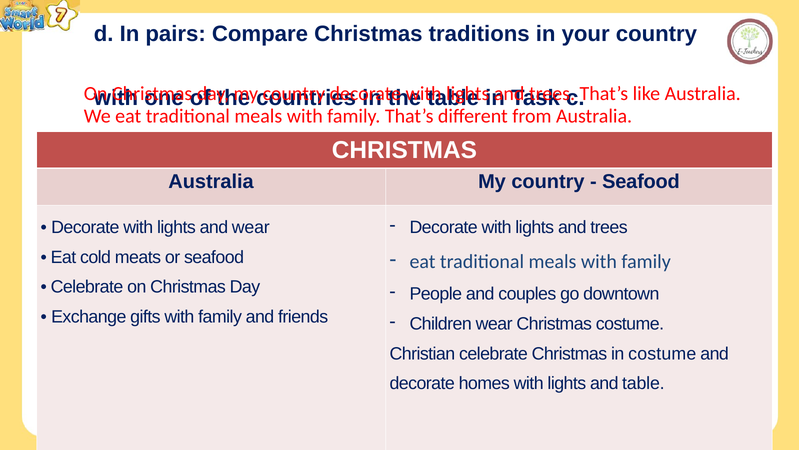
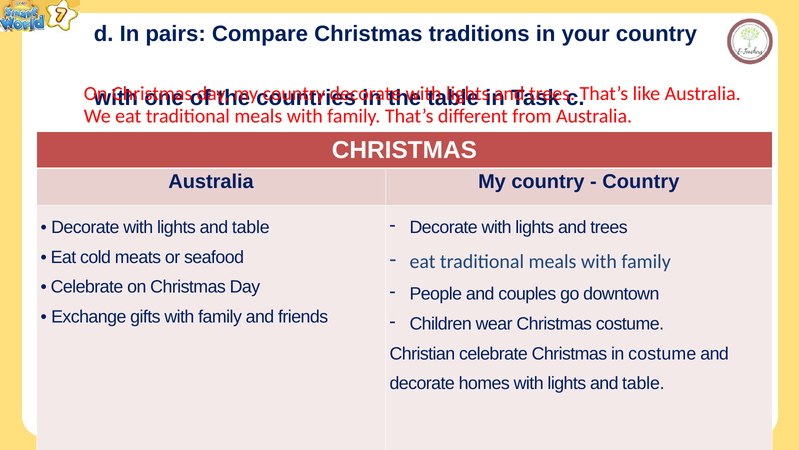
Seafood: Seafood -> Country (641, 182)
wear: wear -> table (251, 227)
